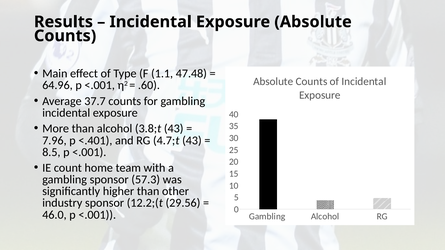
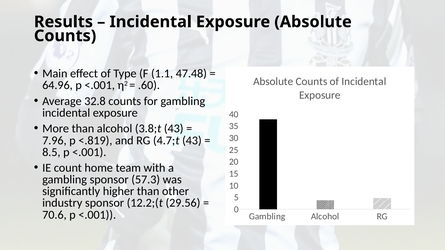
37.7: 37.7 -> 32.8 (95, 101)
<.401: <.401 -> <.819 (95, 141)
46.0: 46.0 -> 70.6 (54, 215)
